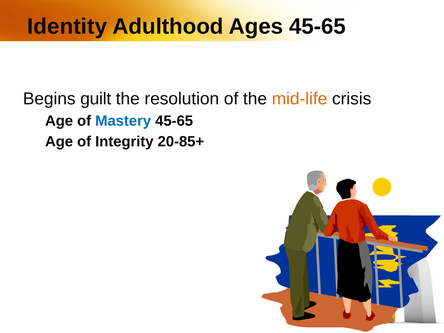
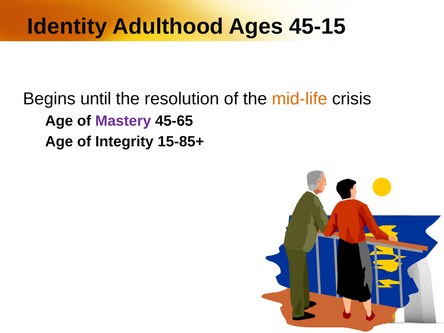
Ages 45-65: 45-65 -> 45-15 (318, 27)
guilt: guilt -> until (96, 99)
Mastery colour: blue -> purple (123, 121)
20-85+: 20-85+ -> 15-85+ (181, 142)
